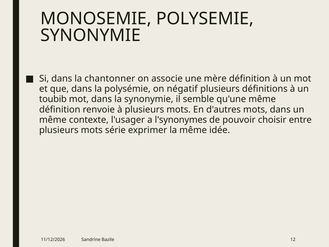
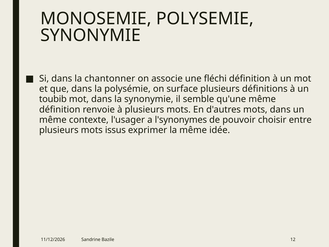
mère: mère -> fléchi (215, 78)
négatif: négatif -> surface (182, 89)
série: série -> issus (115, 130)
